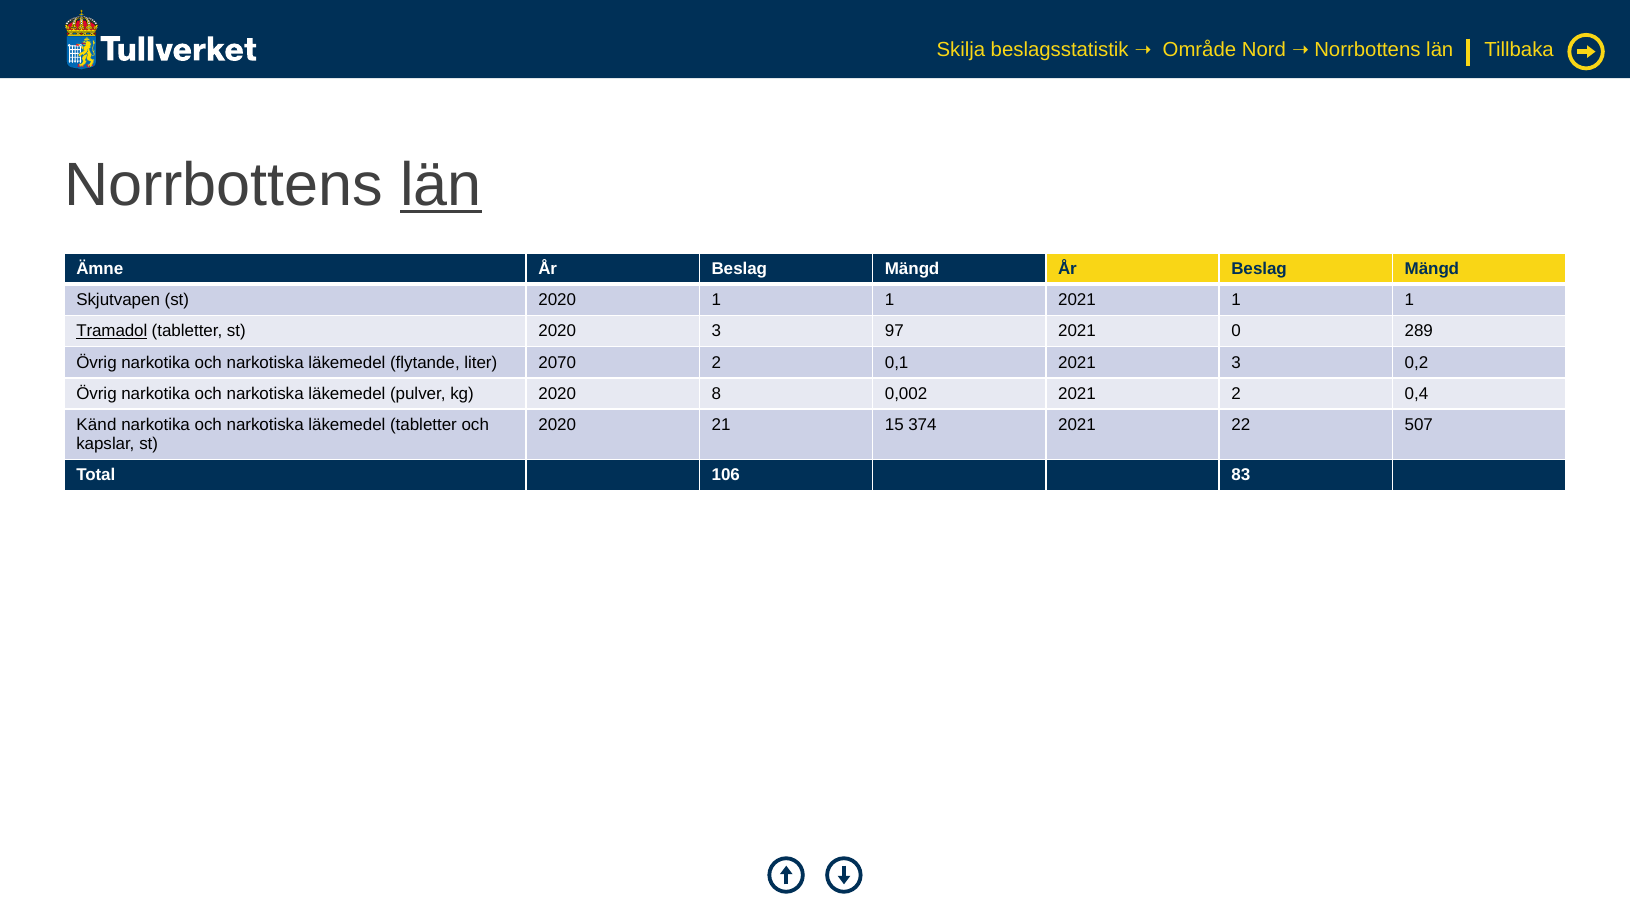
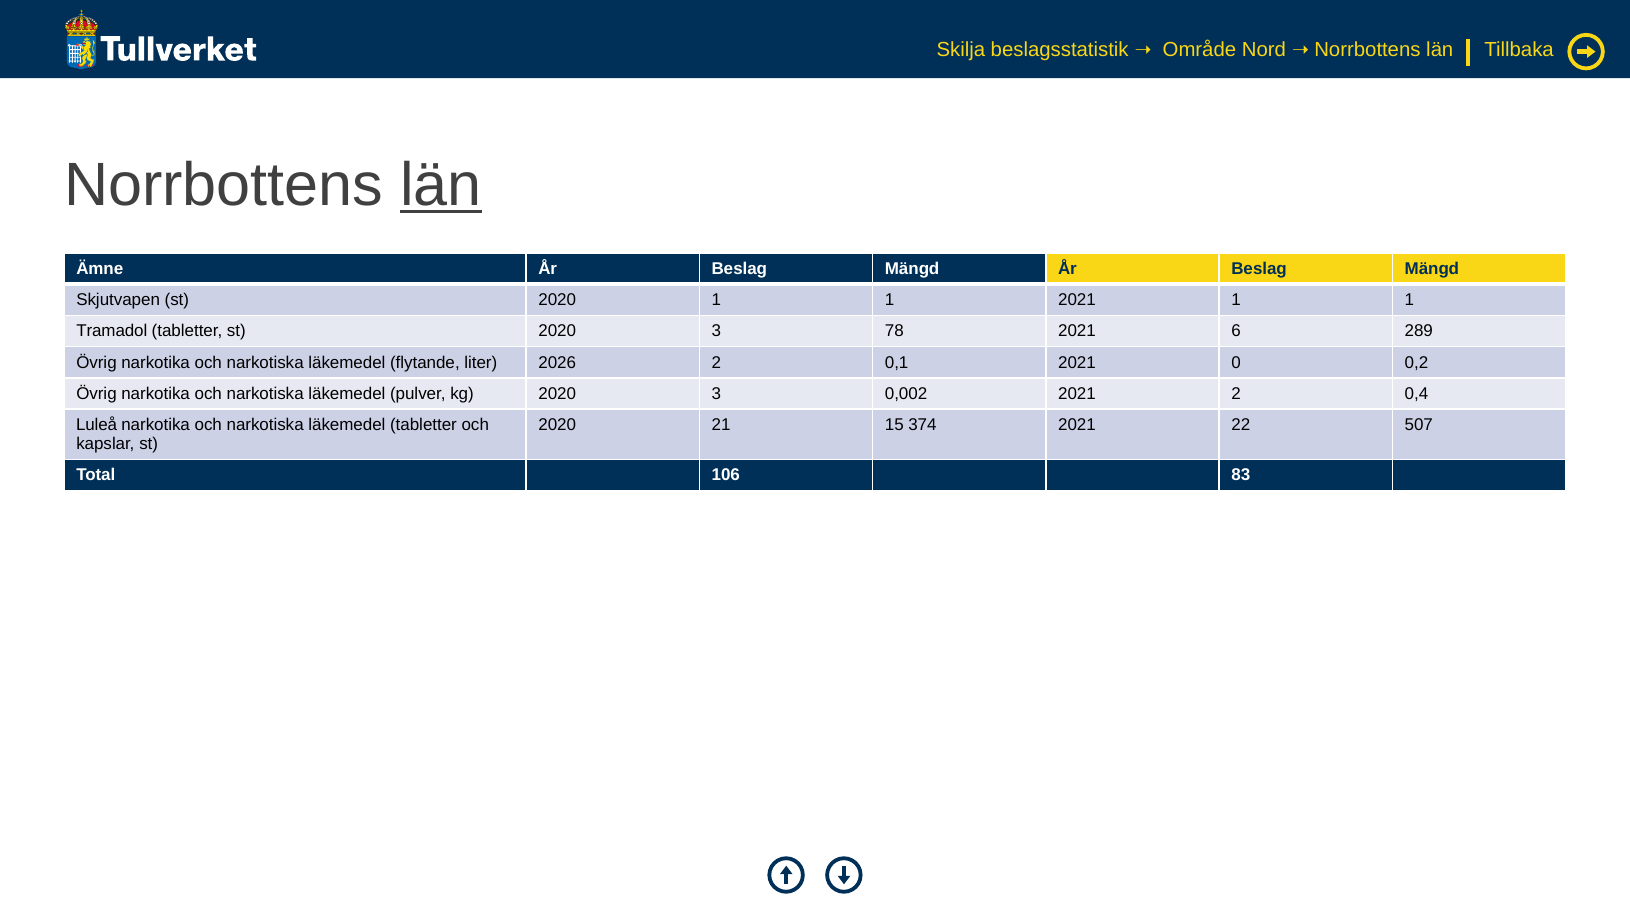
Tramadol underline: present -> none (112, 331)
97: 97 -> 78 (894, 331)
0: 0 -> 6 (1236, 331)
2070: 2070 -> 2026 (557, 362)
2021 3: 3 -> 0 (1236, 362)
kg 2020 8: 8 -> 3 (716, 394)
Känd: Känd -> Luleå (97, 425)
